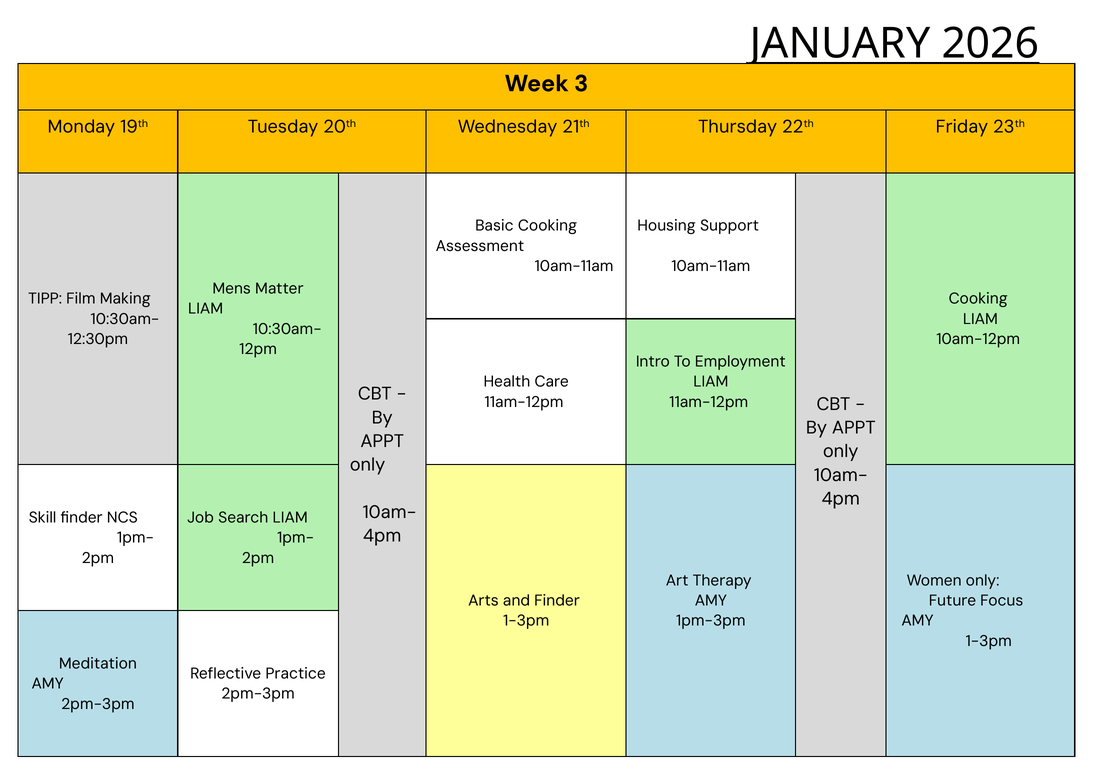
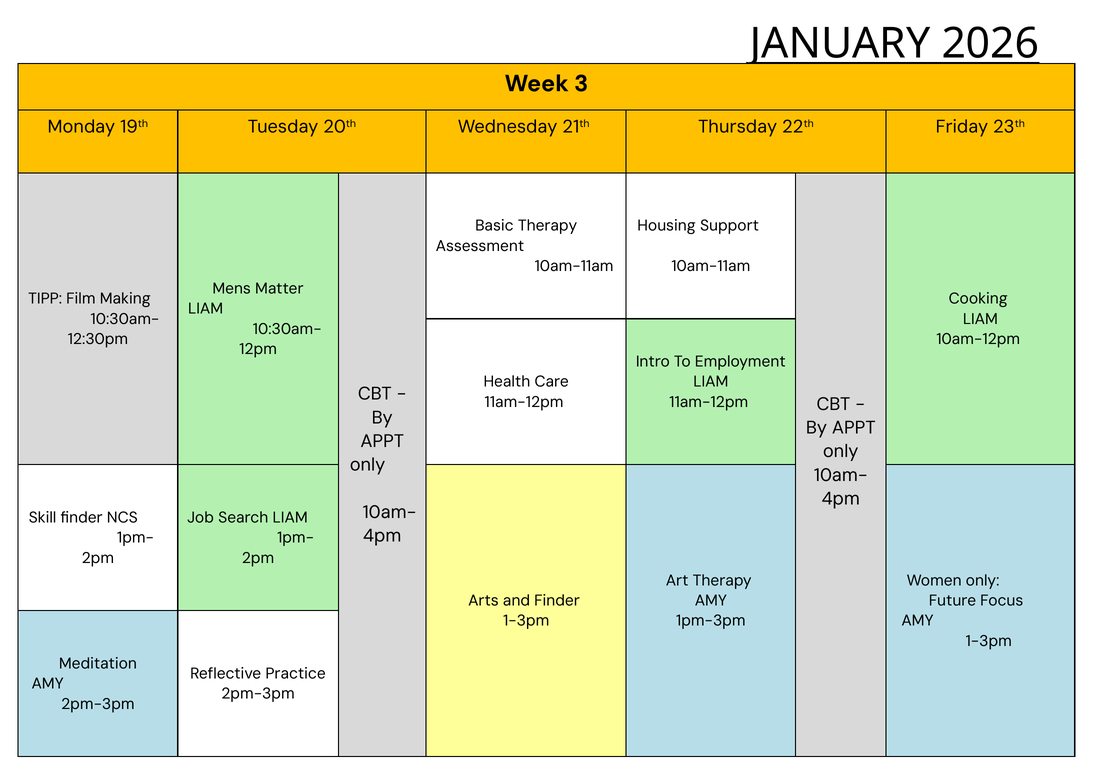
Basic Cooking: Cooking -> Therapy (548, 226)
